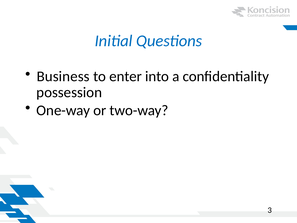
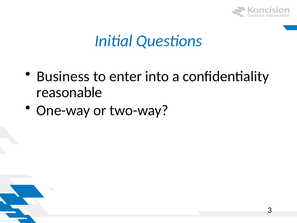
possession: possession -> reasonable (69, 92)
